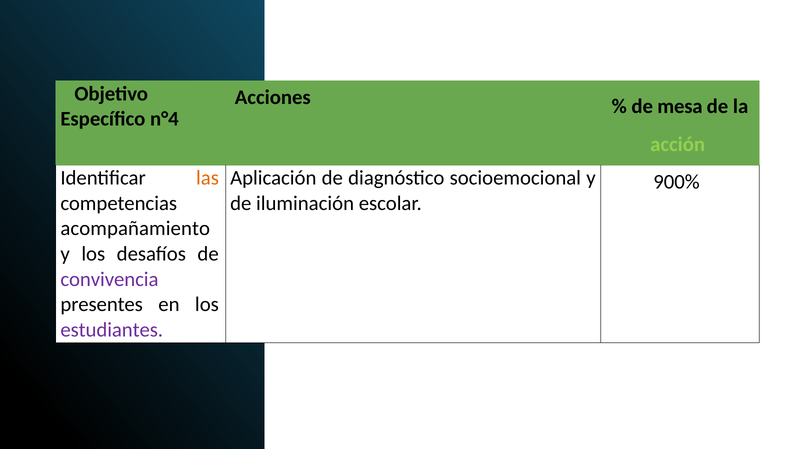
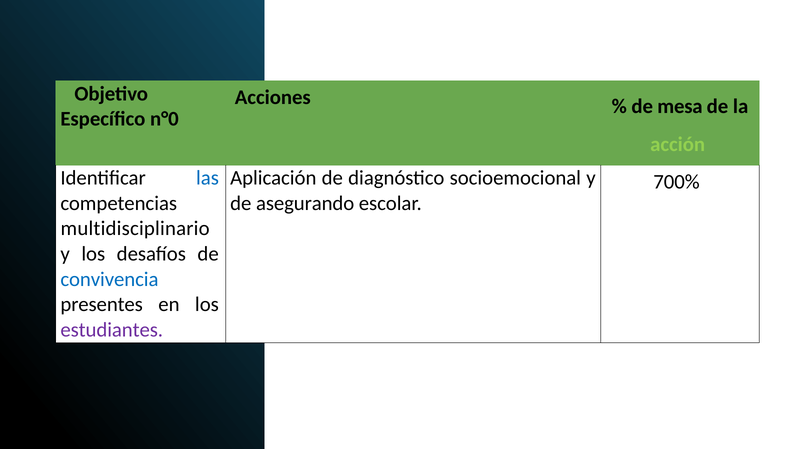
n°4: n°4 -> n°0 (164, 119)
las colour: orange -> blue (207, 178)
900%: 900% -> 700% (677, 182)
iluminación: iluminación -> asegurando (305, 203)
acompañamiento: acompañamiento -> multidisciplinario (135, 229)
convivencia colour: purple -> blue (109, 279)
